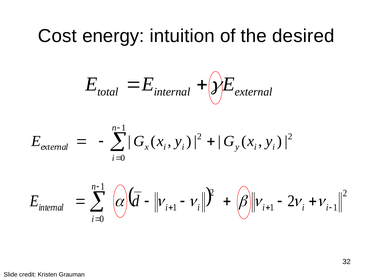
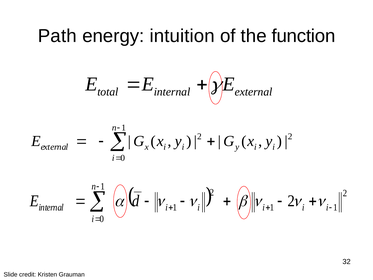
Cost: Cost -> Path (57, 36)
desired: desired -> function (304, 36)
